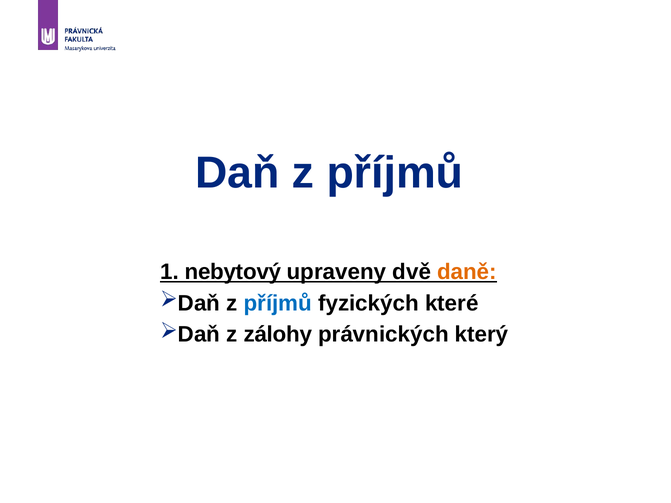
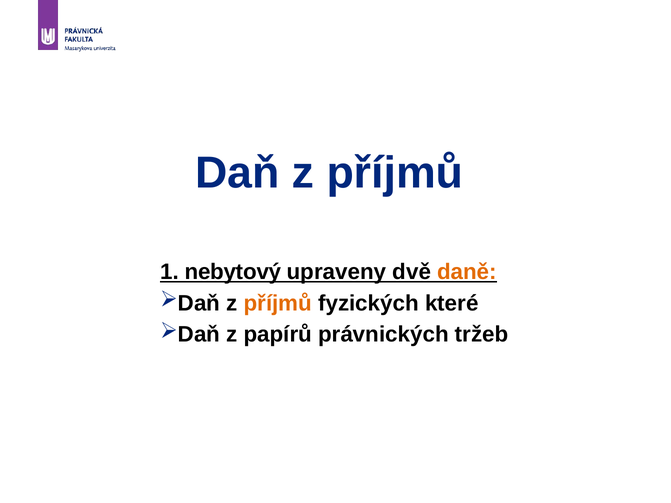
příjmů colour: blue -> orange (278, 303)
zálohy: zálohy -> papírů (278, 335)
který: který -> tržeb (482, 335)
